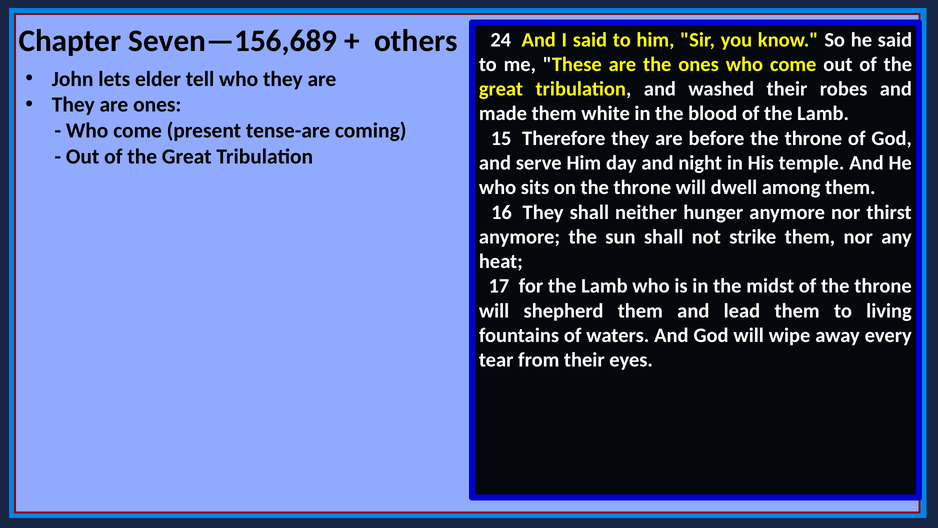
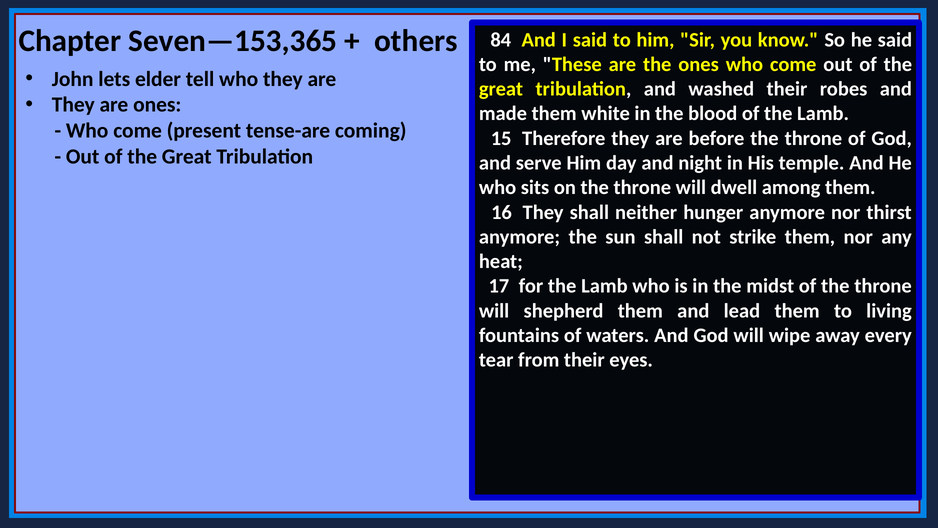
Seven—156,689: Seven—156,689 -> Seven—153,365 (233, 41)
24: 24 -> 84 (501, 40)
